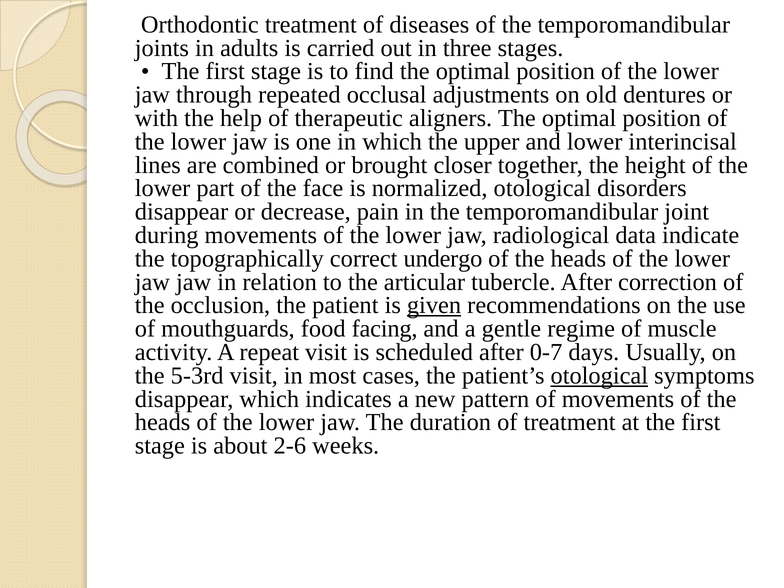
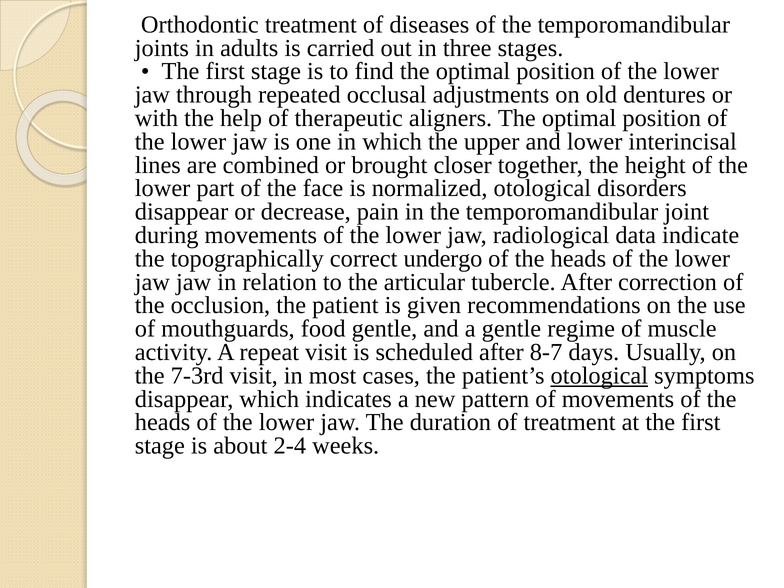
given underline: present -> none (434, 305)
food facing: facing -> gentle (385, 329)
0-7: 0-7 -> 8-7 (546, 352)
5-3rd: 5-3rd -> 7-3rd (197, 376)
2-6: 2-6 -> 2-4 (290, 446)
